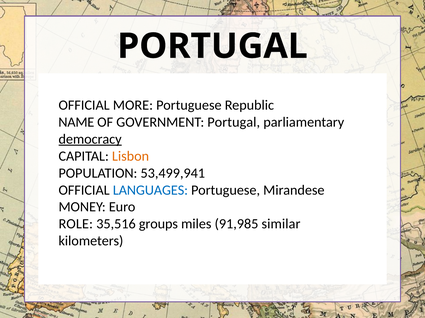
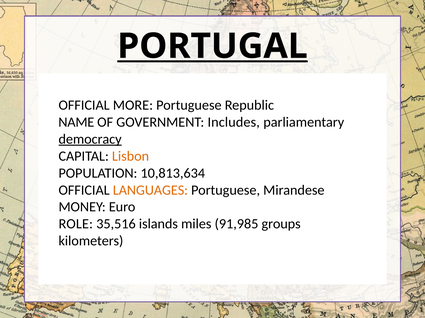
PORTUGAL underline: none -> present (212, 46)
GOVERNMENT Portugal: Portugal -> Includes (234, 122)
53,499,941: 53,499,941 -> 10,813,634 (173, 173)
LANGUAGES colour: blue -> orange (150, 190)
groups: groups -> islands (158, 224)
similar: similar -> groups (281, 224)
